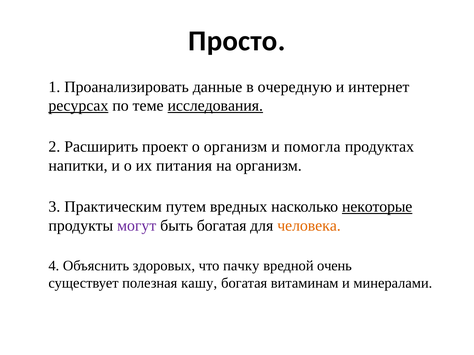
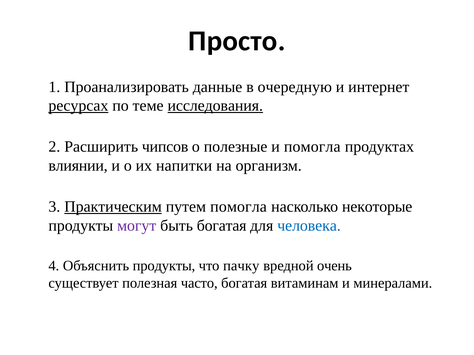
проект: проект -> чипсов (165, 147)
о организм: организм -> полезные (236, 147)
напитки: напитки -> влиянии (78, 166)
питания: питания -> напитки (184, 166)
Практическим underline: none -> present (113, 207)
путем вредных: вредных -> помогла (239, 207)
некоторые underline: present -> none (377, 207)
человека colour: orange -> blue (309, 226)
Объяснить здоровых: здоровых -> продукты (164, 266)
кашу: кашу -> часто (199, 284)
